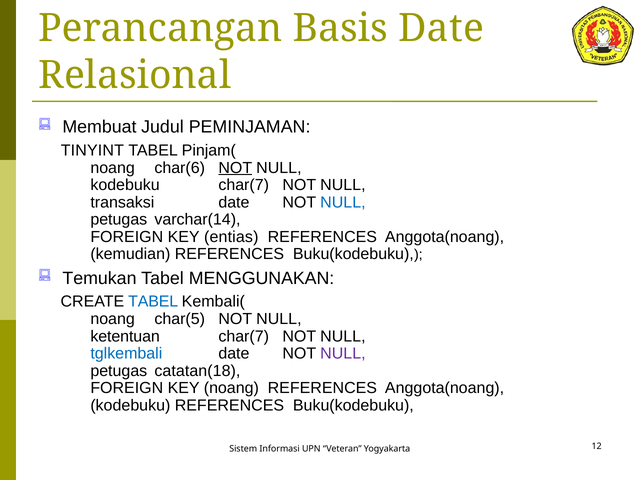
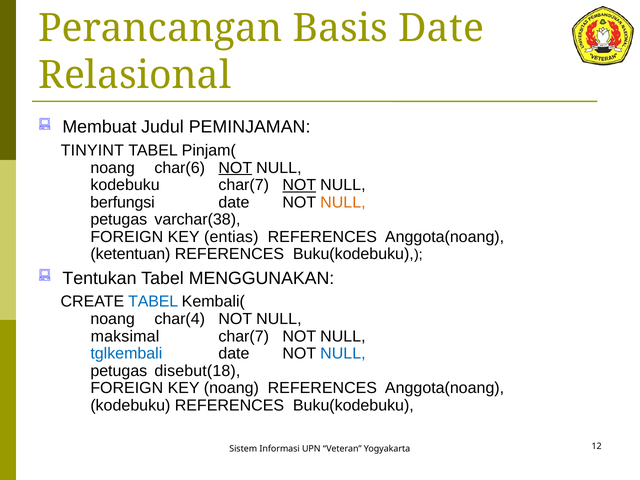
NOT underline: none -> present (299, 185)
transaksi: transaksi -> berfungsi (122, 202)
NULL colour: blue -> orange (343, 202)
varchar(14: varchar(14 -> varchar(38 (197, 220)
kemudian: kemudian -> ketentuan (130, 254)
Temukan: Temukan -> Tentukan (99, 278)
char(5: char(5 -> char(4 (180, 319)
ketentuan: ketentuan -> maksimal (125, 336)
NULL colour: purple -> blue (343, 354)
catatan(18: catatan(18 -> disebut(18 (197, 371)
